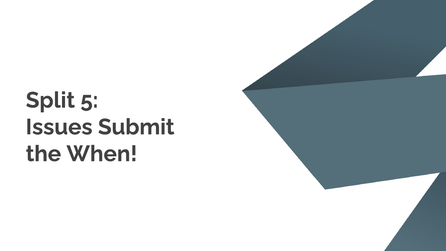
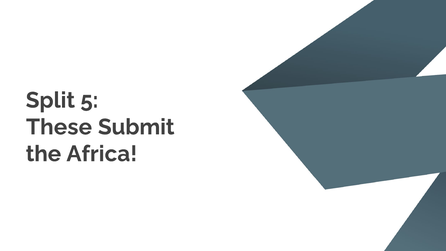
Issues: Issues -> These (59, 127)
When: When -> Africa (102, 154)
